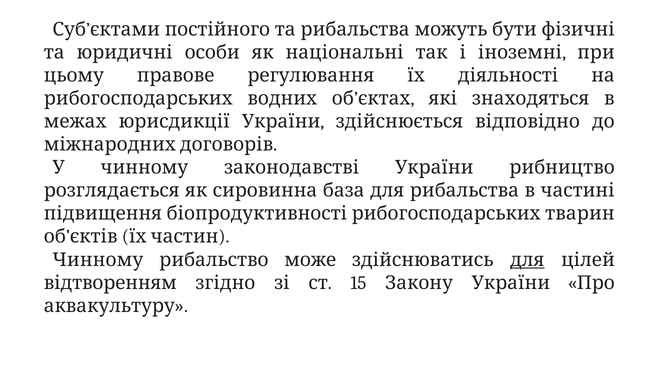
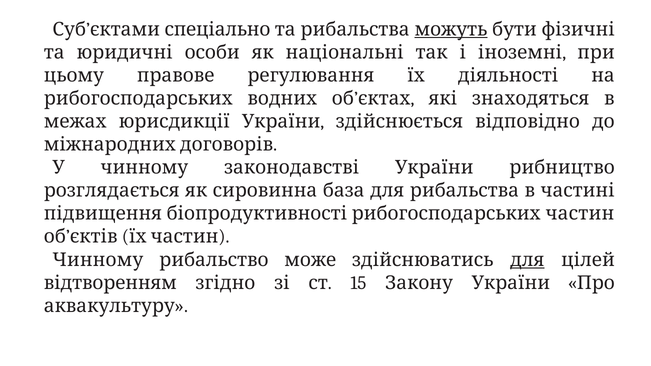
постійного: постійного -> спеціально (217, 29)
можуть underline: none -> present (451, 29)
тварин: тварин -> частин (580, 214)
